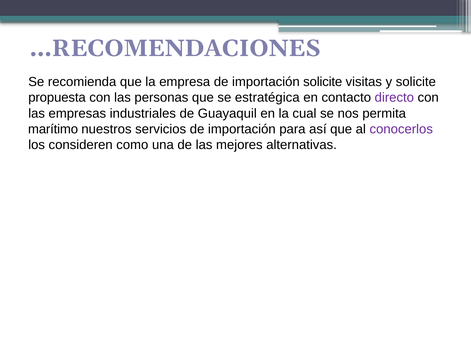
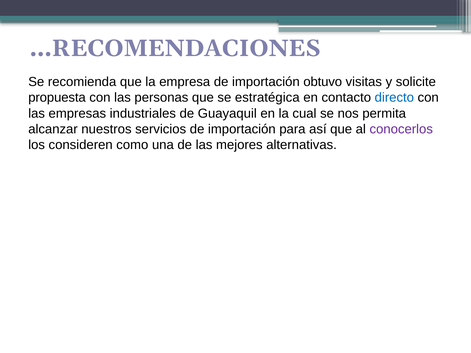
importación solicite: solicite -> obtuvo (323, 82)
directo colour: purple -> blue (394, 98)
marítimo: marítimo -> alcanzar (53, 129)
